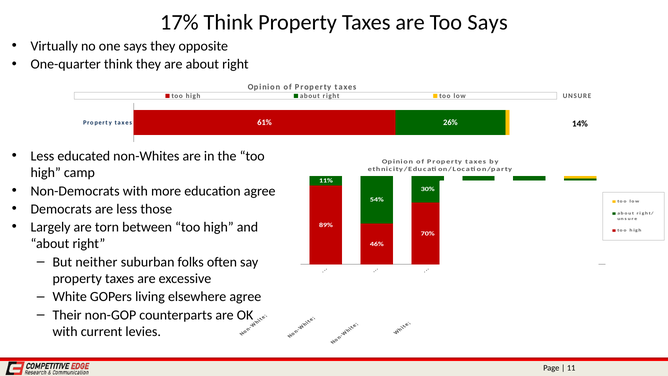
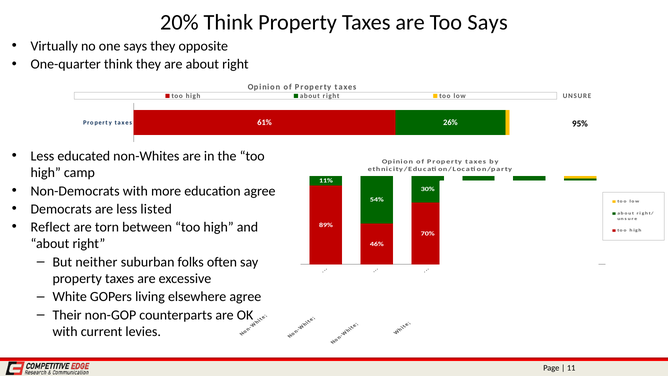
17%: 17% -> 20% (179, 22)
14%: 14% -> 95% (580, 124)
those: those -> listed (156, 209)
Largely: Largely -> Reflect (50, 227)
